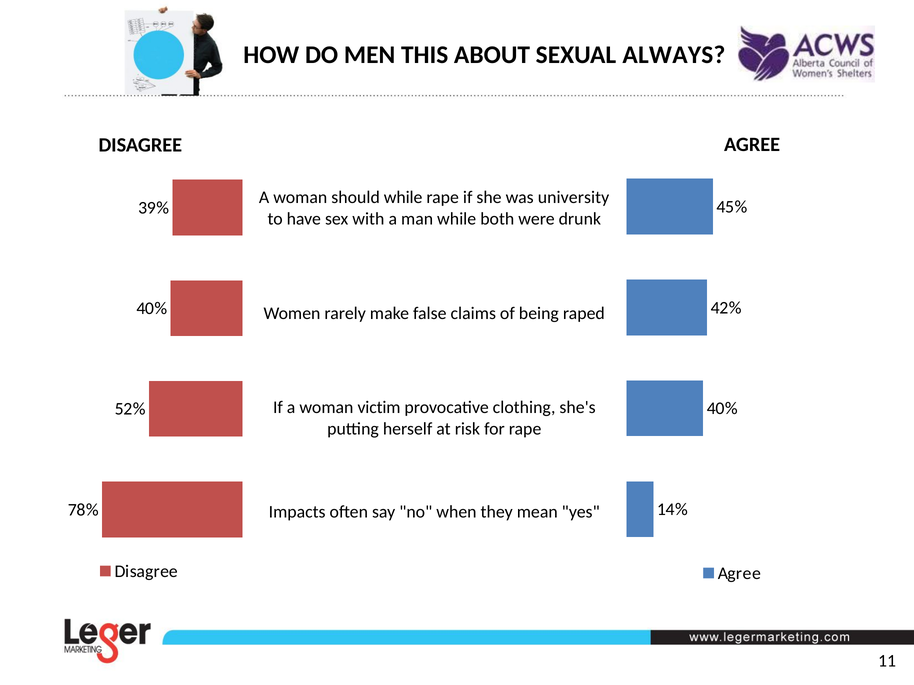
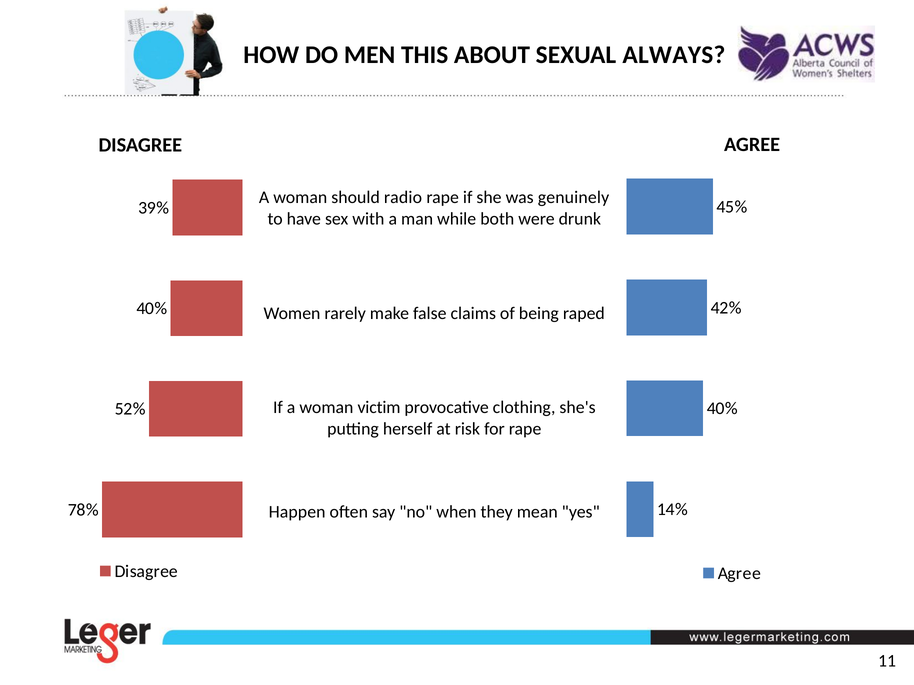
should while: while -> radio (403, 198)
university: university -> genuinely (573, 198)
Impacts: Impacts -> Happen (297, 512)
